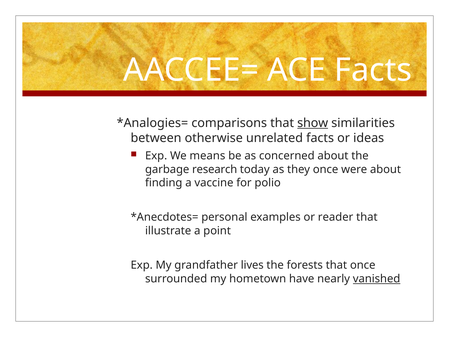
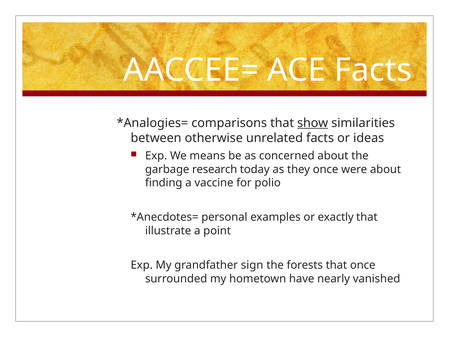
reader: reader -> exactly (336, 217)
lives: lives -> sign (252, 265)
vanished underline: present -> none (377, 278)
